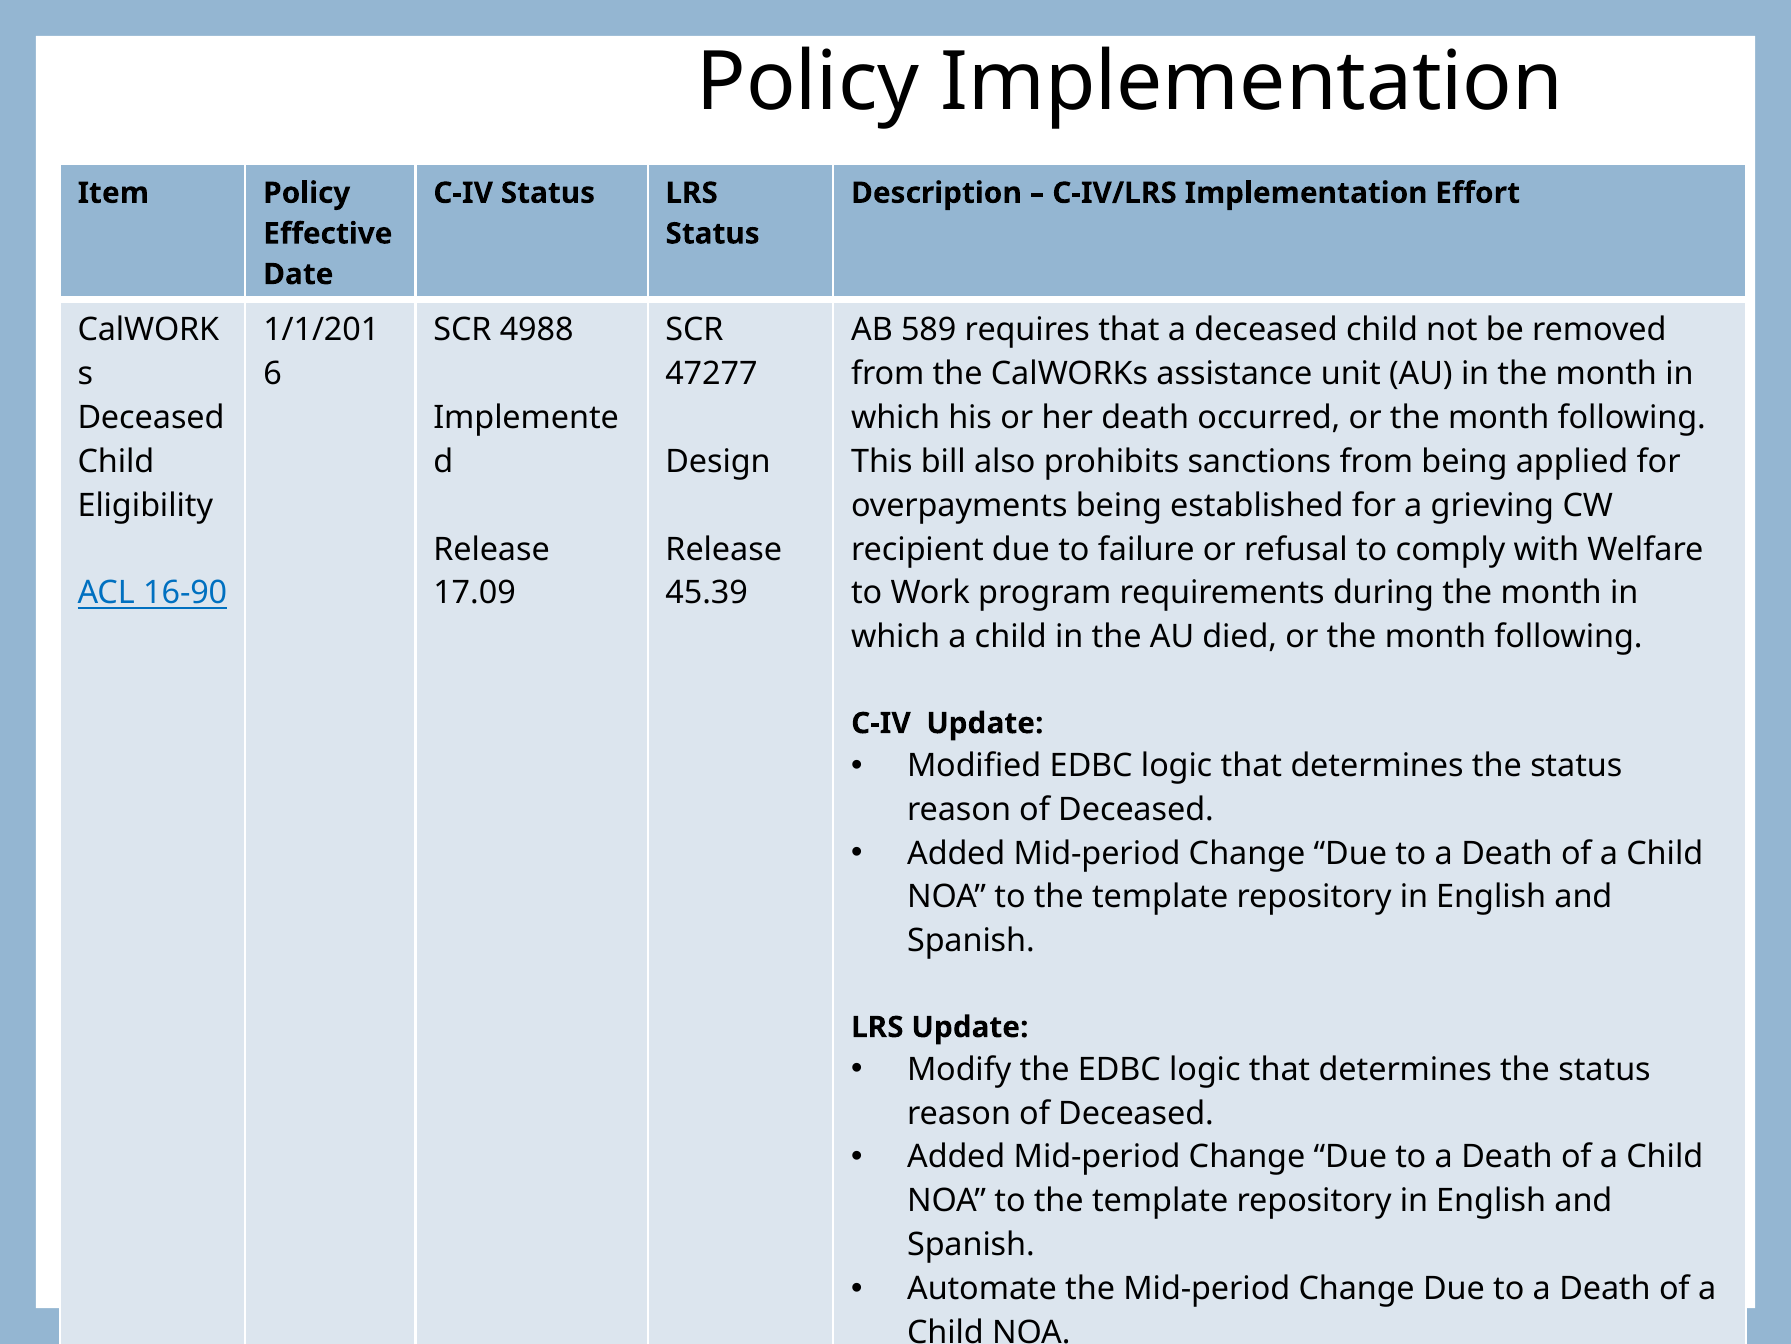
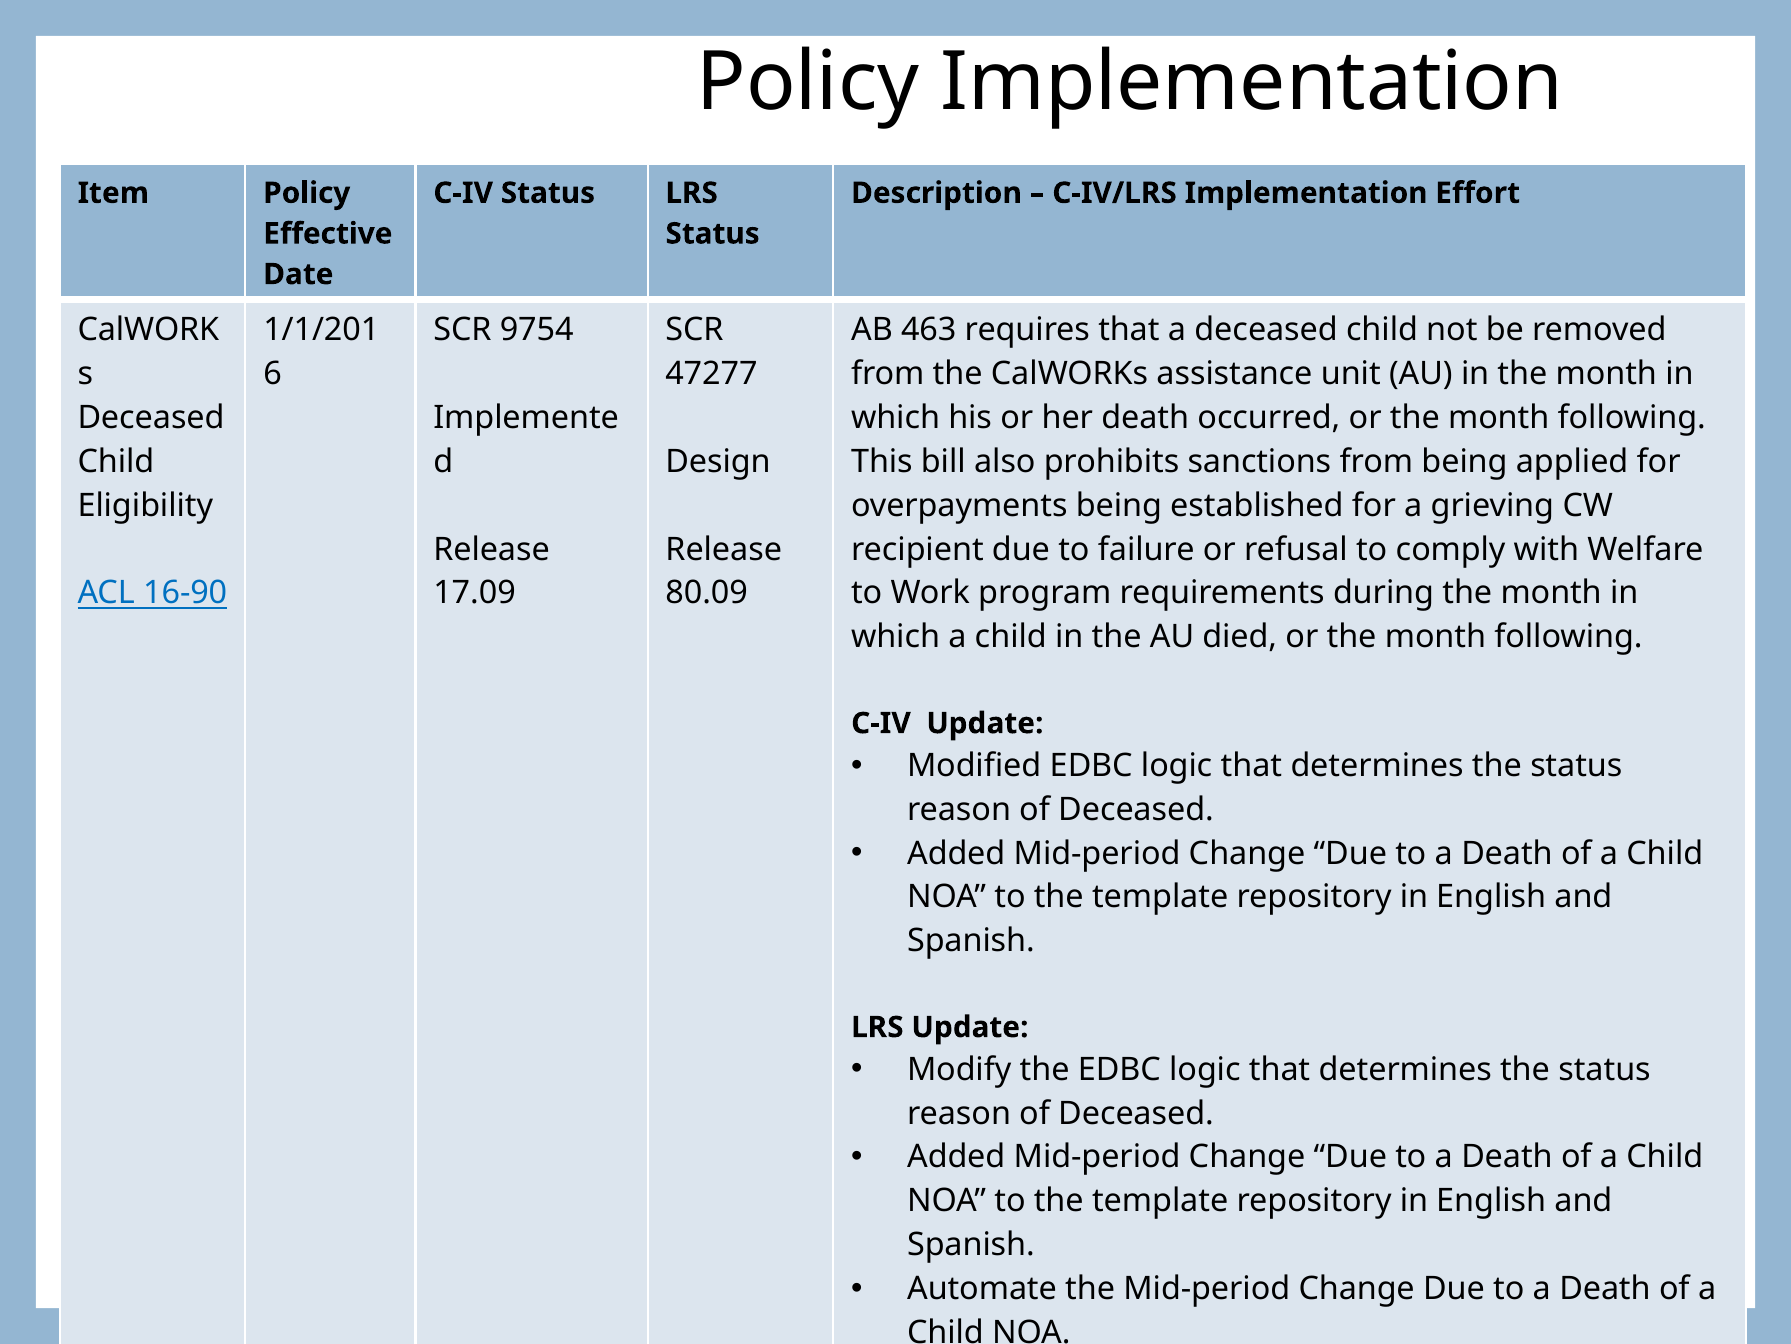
4988: 4988 -> 9754 (537, 330)
589: 589 -> 463 (929, 330)
45.39: 45.39 -> 80.09 (707, 593)
